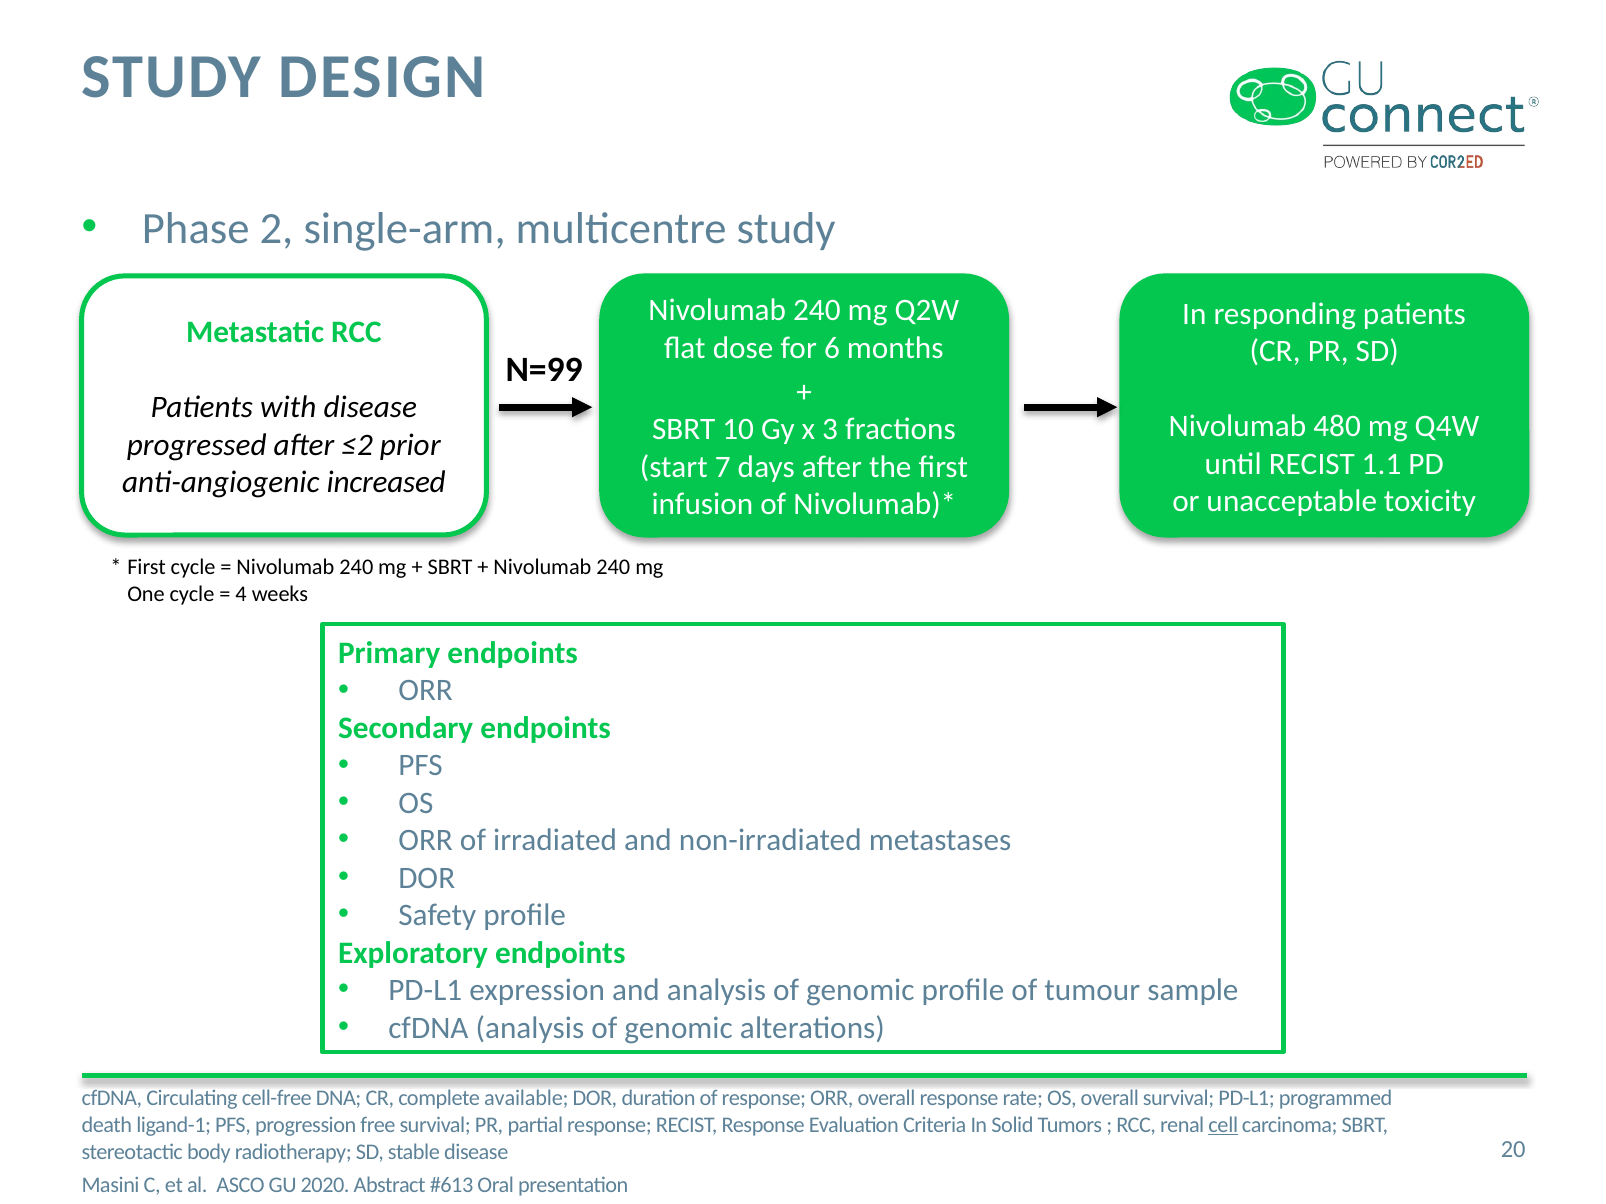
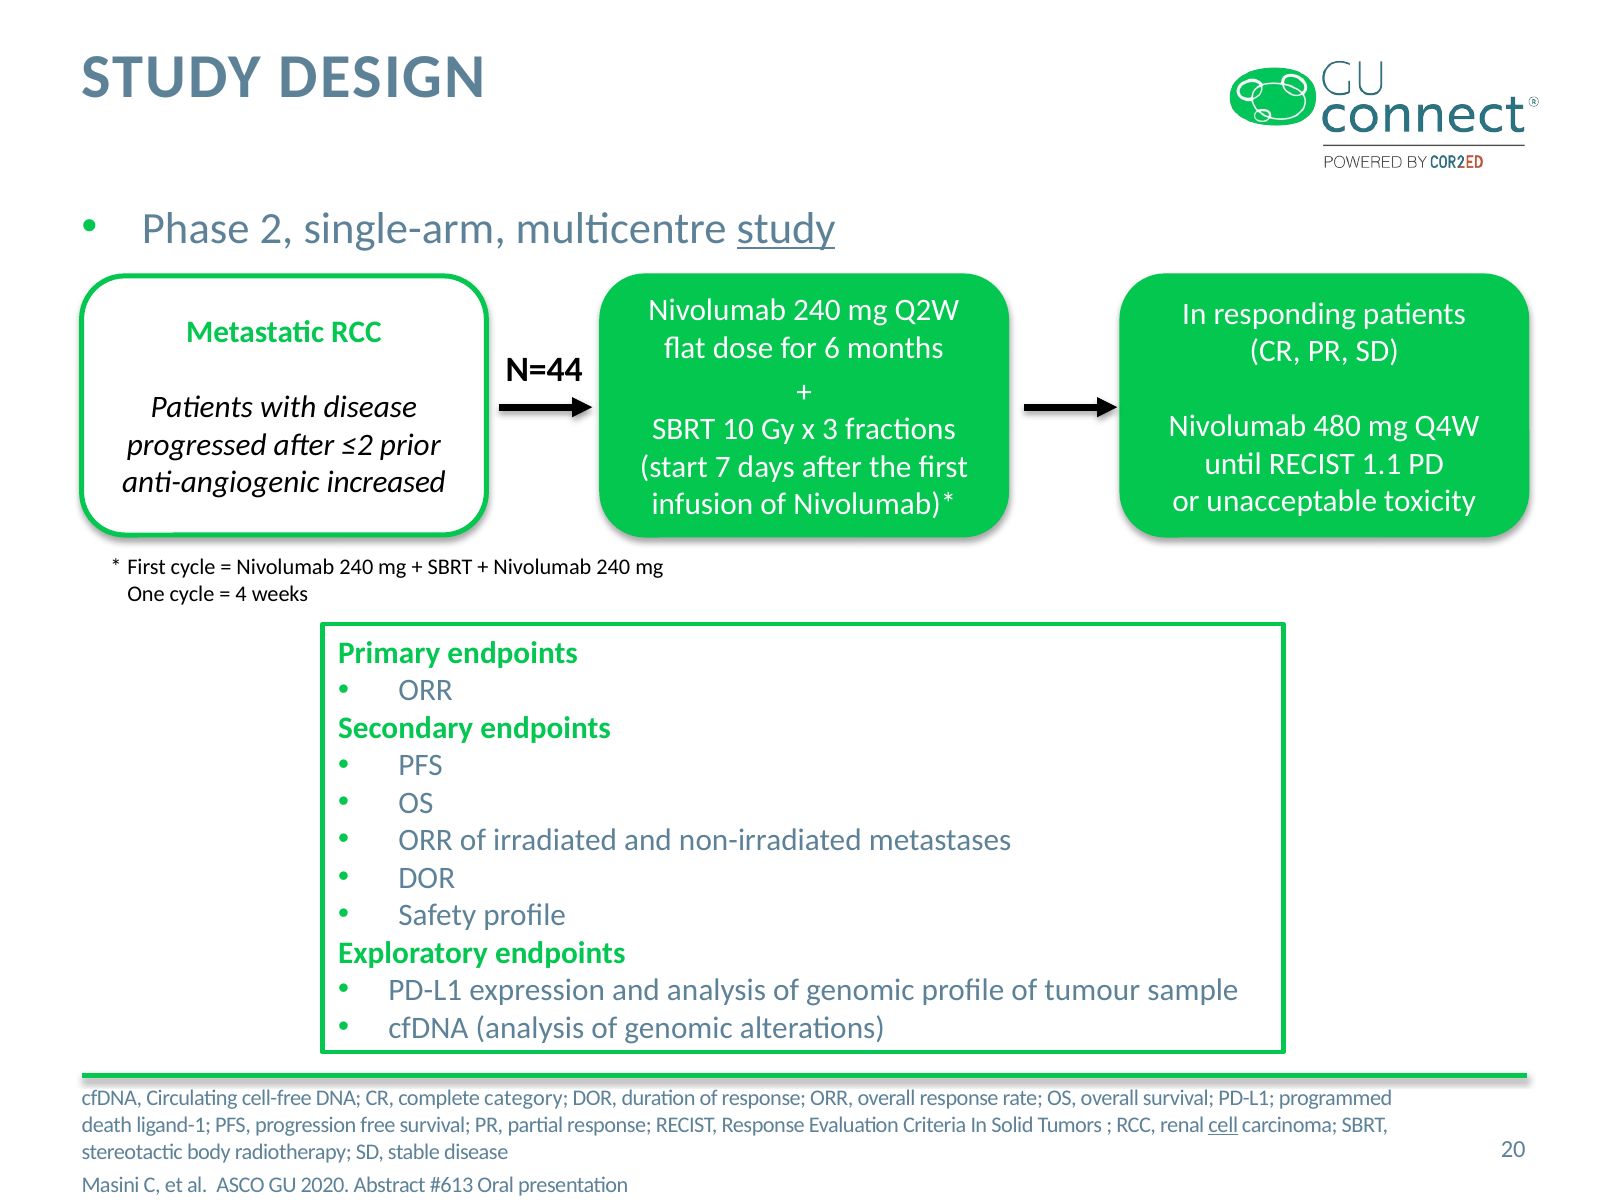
study underline: none -> present (786, 229)
N=99: N=99 -> N=44 (544, 370)
available: available -> category (526, 1099)
